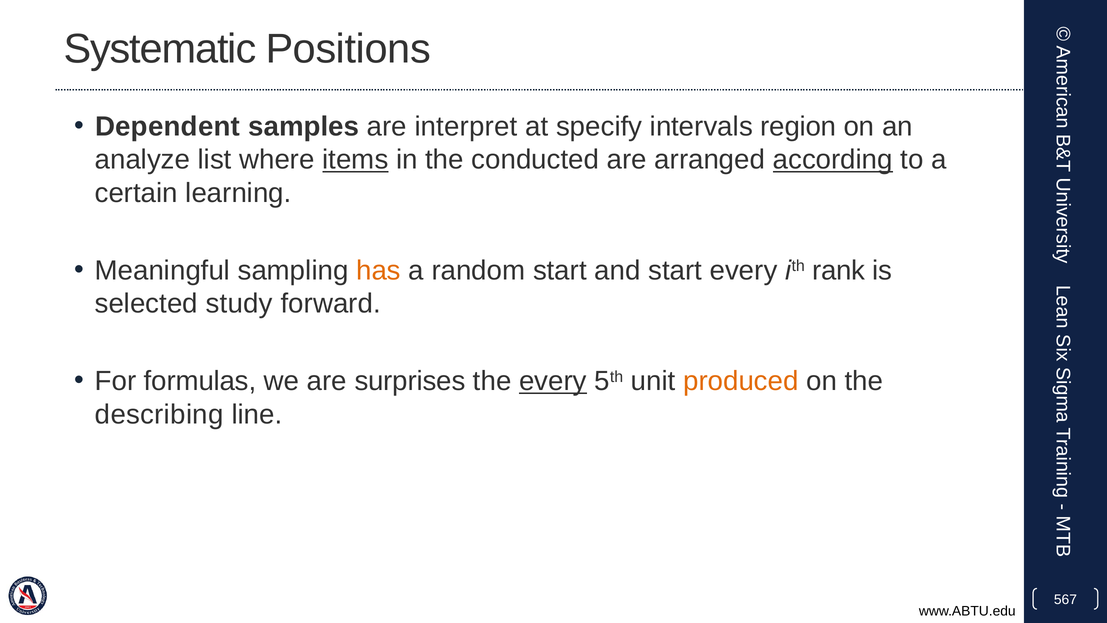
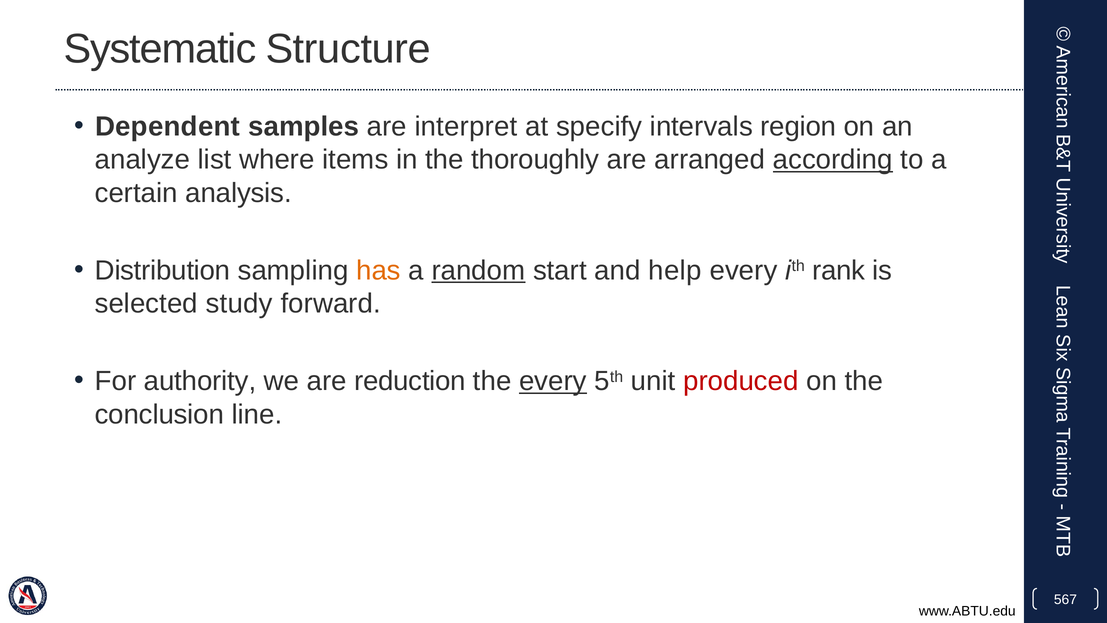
Positions: Positions -> Structure (348, 49)
items underline: present -> none (355, 160)
conducted: conducted -> thoroughly (535, 160)
learning: learning -> analysis (239, 193)
Meaningful: Meaningful -> Distribution (163, 270)
random underline: none -> present (478, 270)
and start: start -> help (675, 270)
formulas: formulas -> authority (200, 381)
surprises: surprises -> reduction (410, 381)
produced colour: orange -> red (741, 381)
describing: describing -> conclusion (159, 414)
